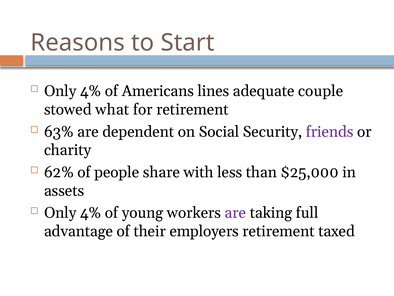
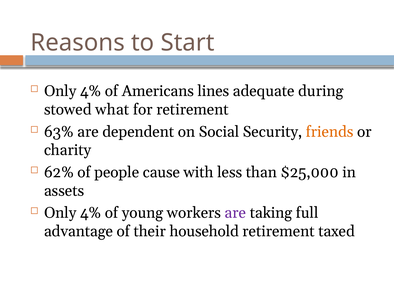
couple: couple -> during (321, 91)
friends colour: purple -> orange (330, 132)
share: share -> cause (161, 172)
employers: employers -> household (204, 231)
